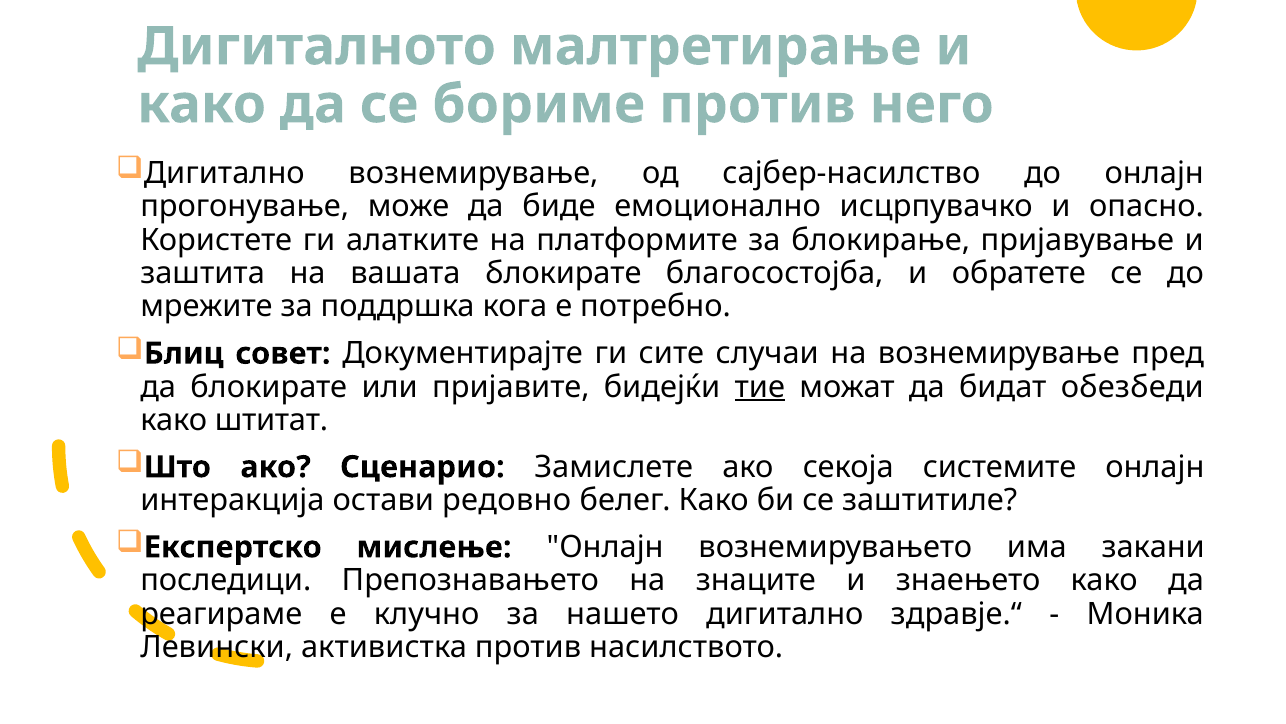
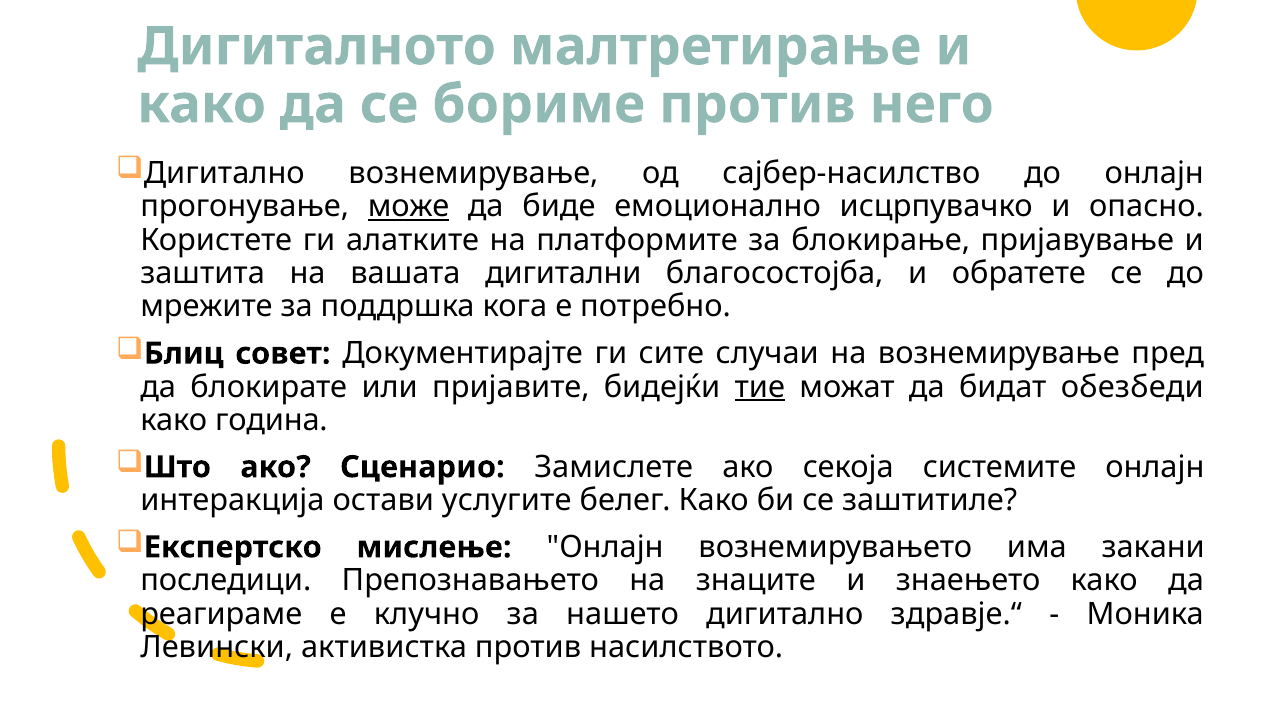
може underline: none -> present (409, 207)
вашата блокирате: блокирате -> дигитални (563, 273)
штитат: штитат -> година (271, 420)
редовно: редовно -> услугите (507, 500)
